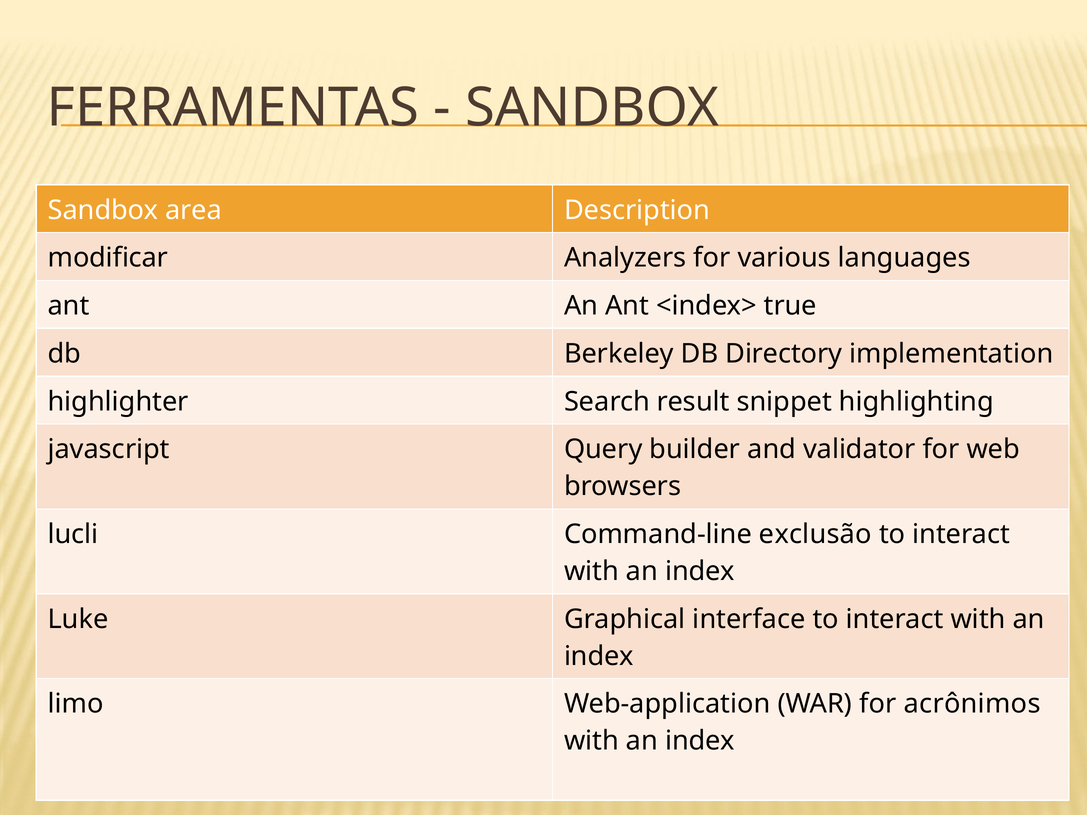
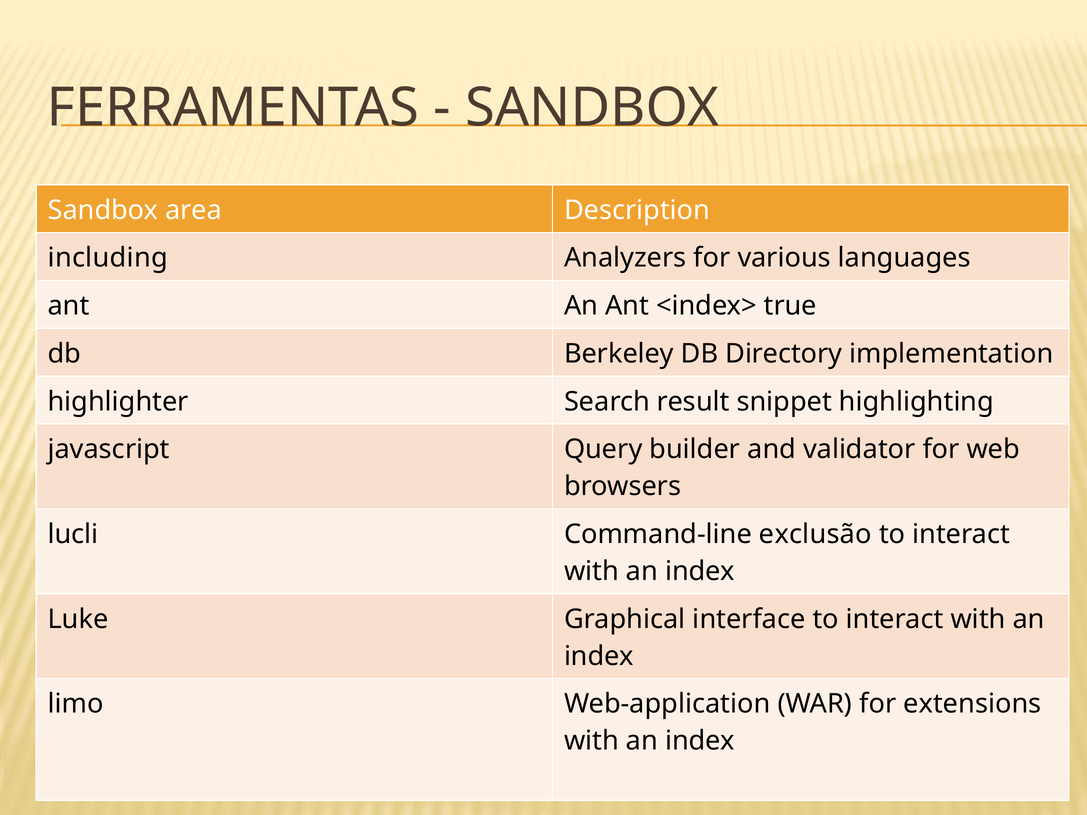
modificar: modificar -> including (108, 258)
acrônimos: acrônimos -> extensions (972, 704)
